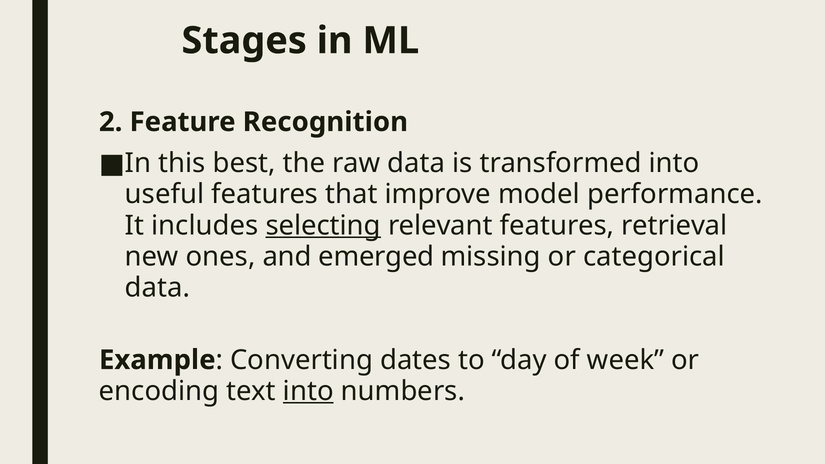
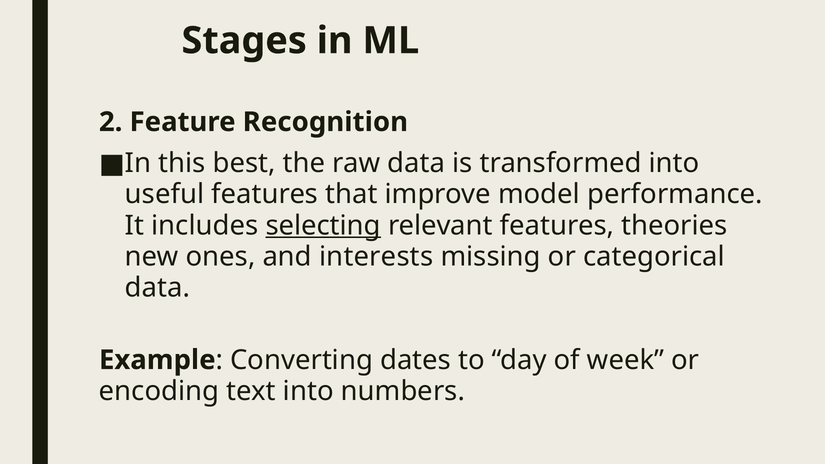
retrieval: retrieval -> theories (674, 225)
emerged: emerged -> interests (376, 257)
into underline: present -> none (308, 391)
